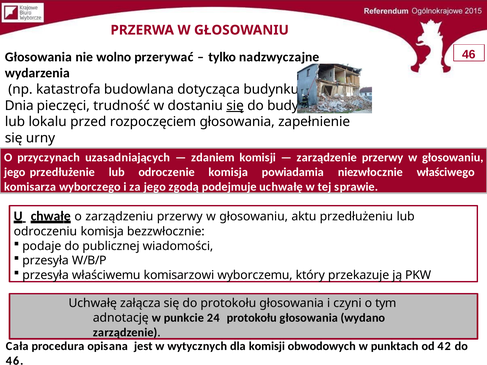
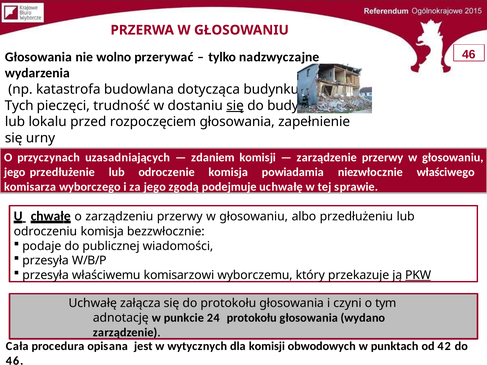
Dnia: Dnia -> Tych (19, 106)
aktu: aktu -> albo (304, 217)
PKW underline: none -> present (418, 275)
